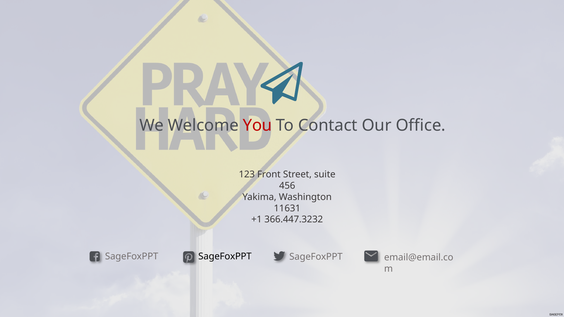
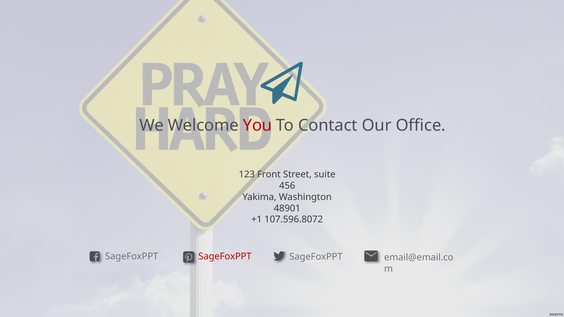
11631: 11631 -> 48901 (287, 208)
366.447.3232: 366.447.3232 -> 107.596.8072 (294, 220)
SageFoxPPT colour: black -> red (225, 257)
